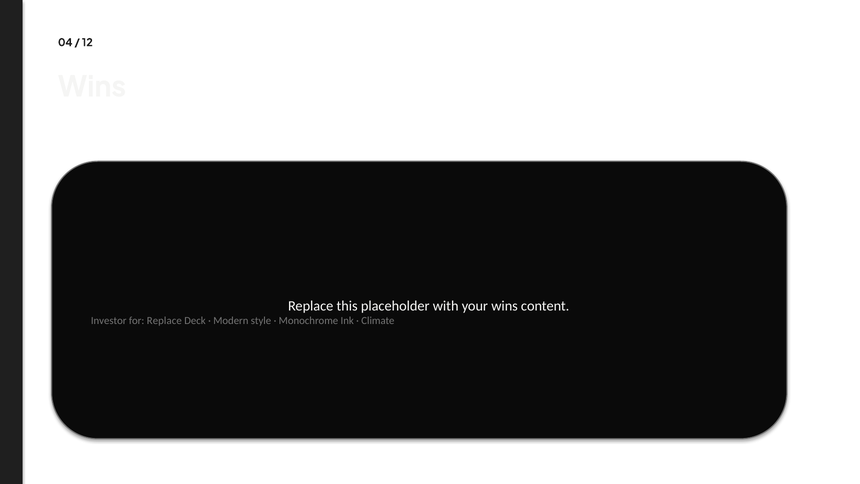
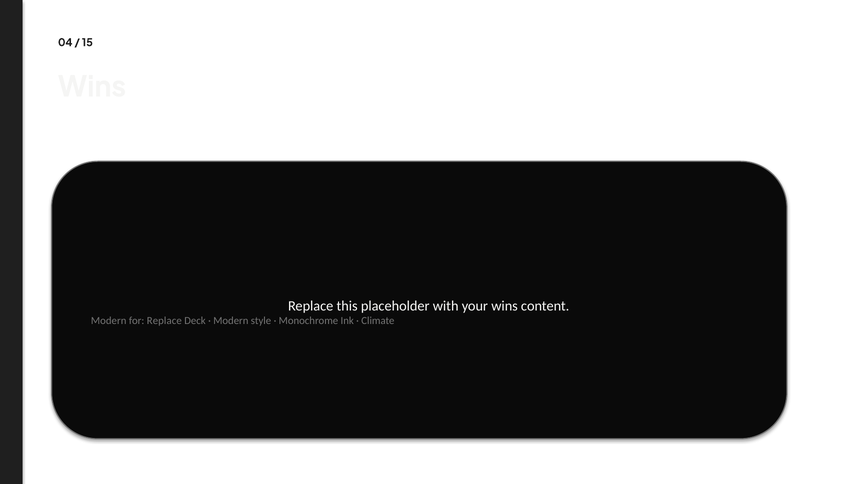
12: 12 -> 15 (87, 43)
Investor: Investor -> Modern (109, 321)
